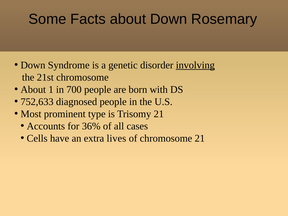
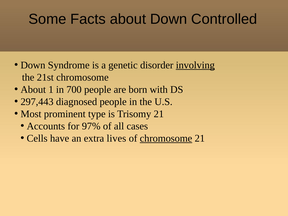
Rosemary: Rosemary -> Controlled (224, 19)
752,633: 752,633 -> 297,443 (37, 102)
36%: 36% -> 97% (91, 126)
chromosome underline: none -> present (166, 138)
